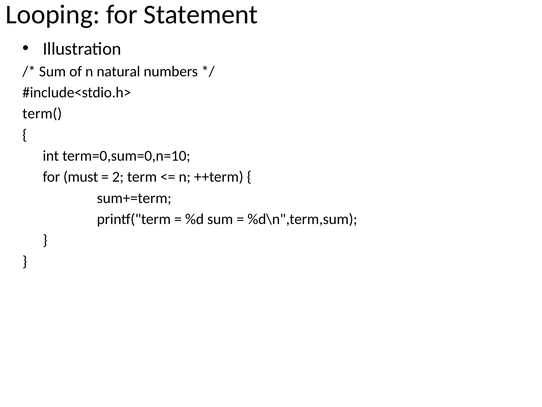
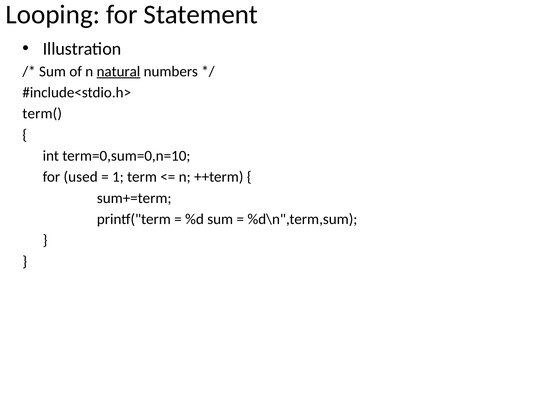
natural underline: none -> present (118, 71)
must: must -> used (81, 177)
2: 2 -> 1 (118, 177)
